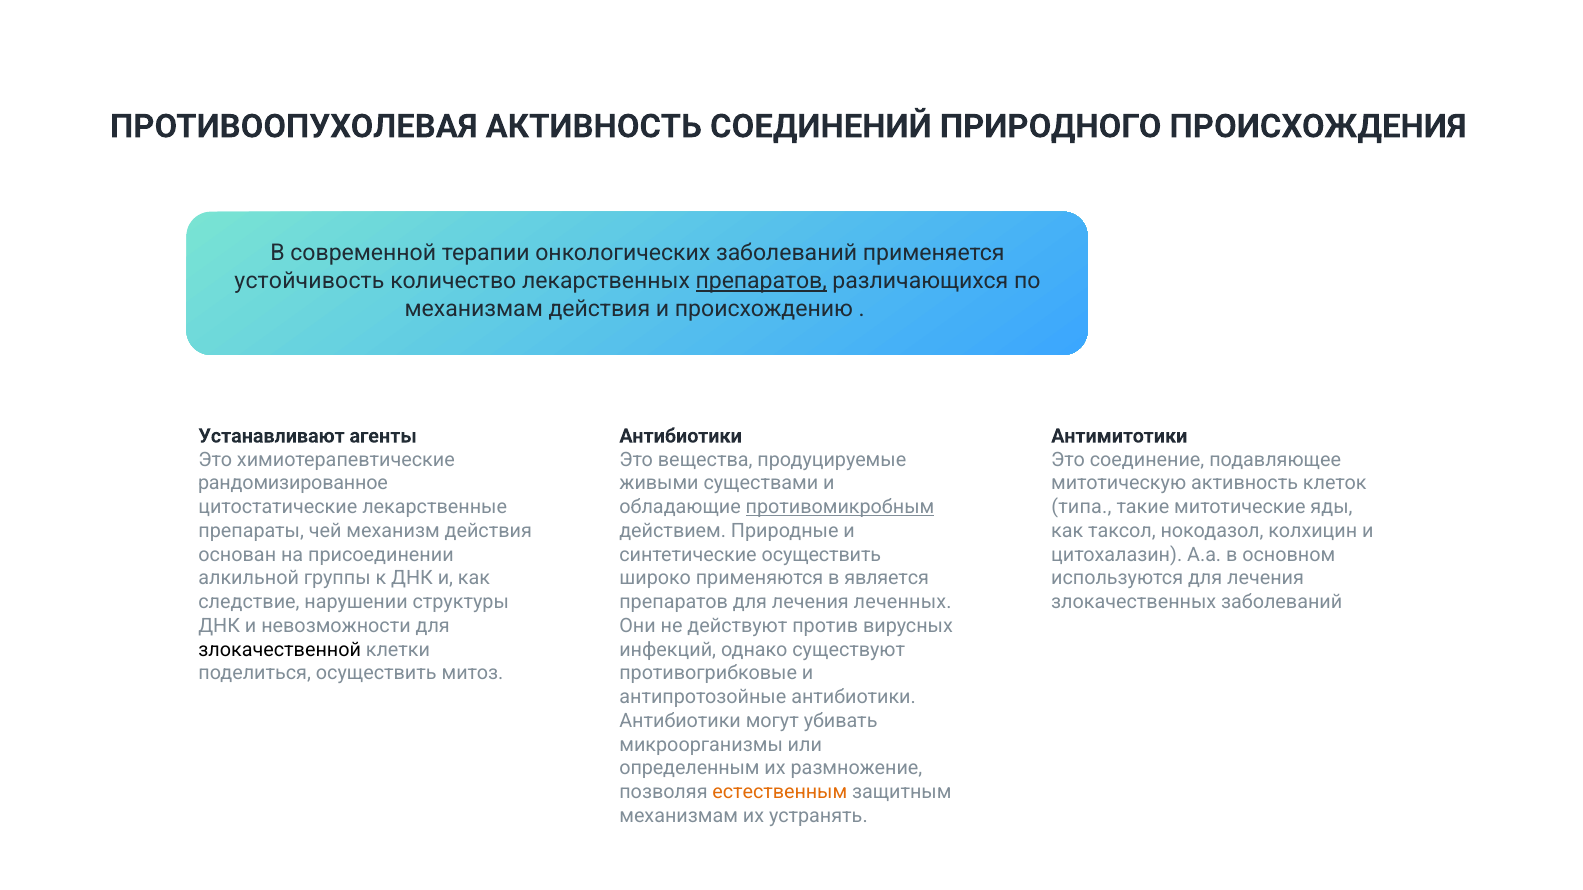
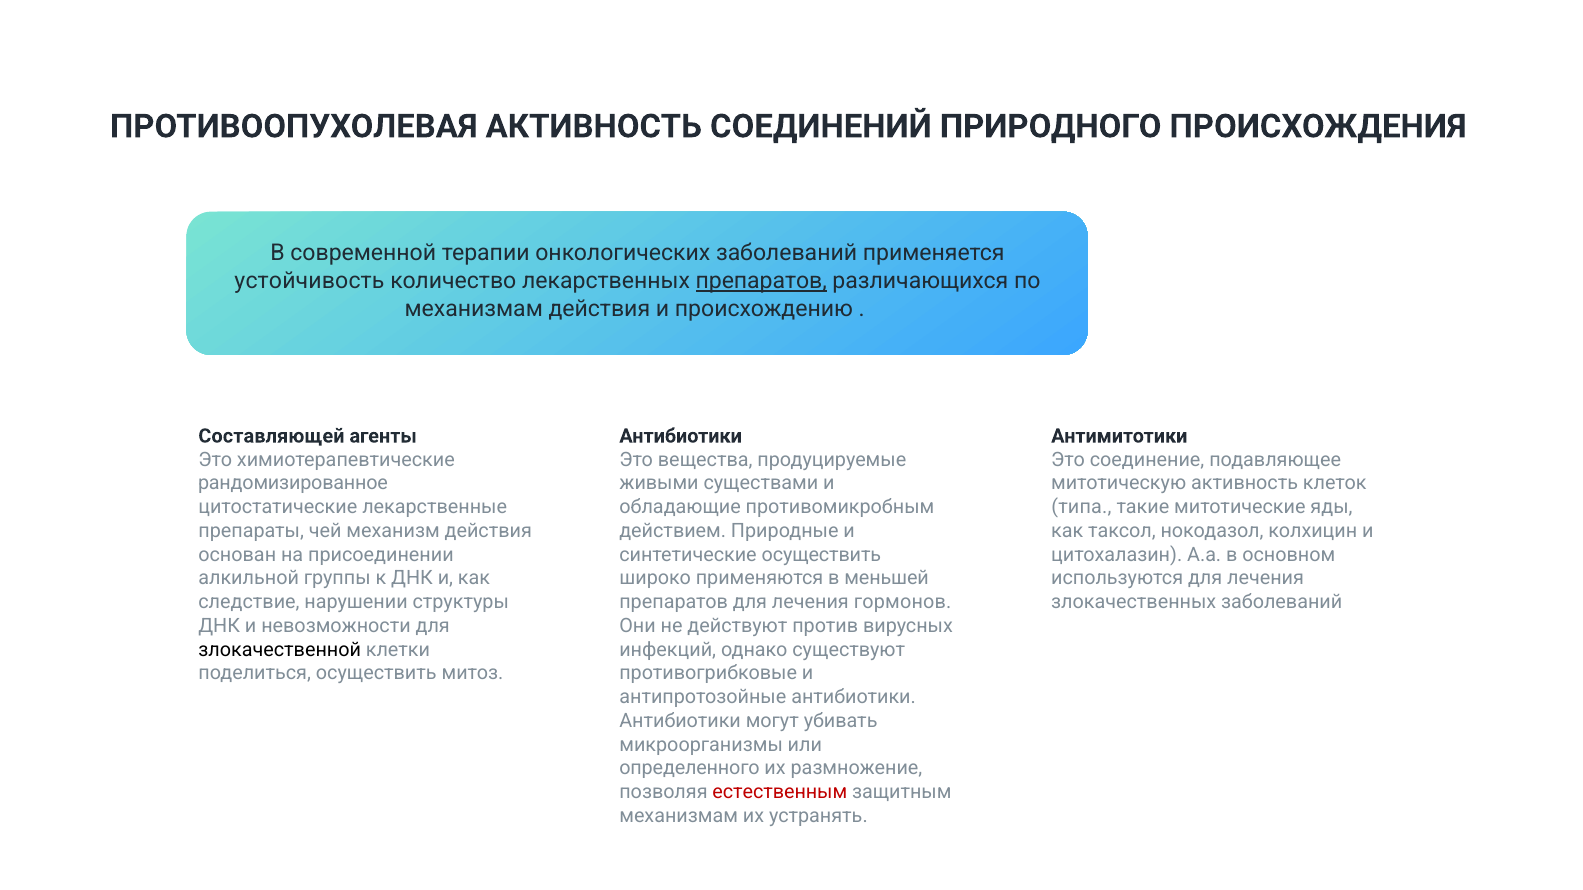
Устанавливают: Устанавливают -> Составляющей (271, 436)
противомикробным underline: present -> none (840, 507)
является: является -> меньшей (887, 579)
леченных: леченных -> гормонов (903, 602)
определенным: определенным -> определенного (690, 769)
естественным colour: orange -> red (780, 792)
